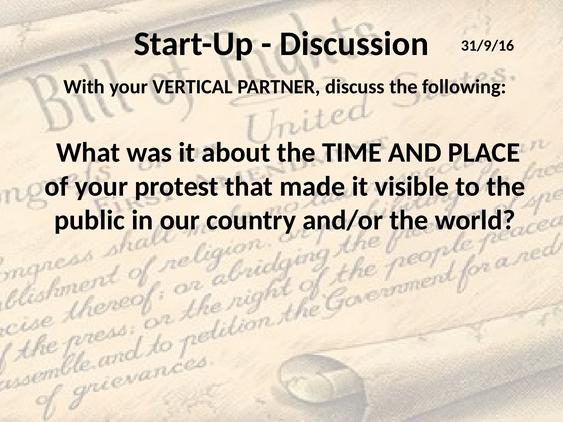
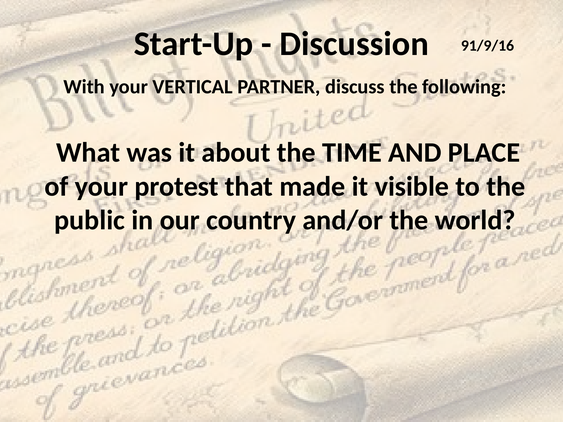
31/9/16: 31/9/16 -> 91/9/16 (488, 46)
